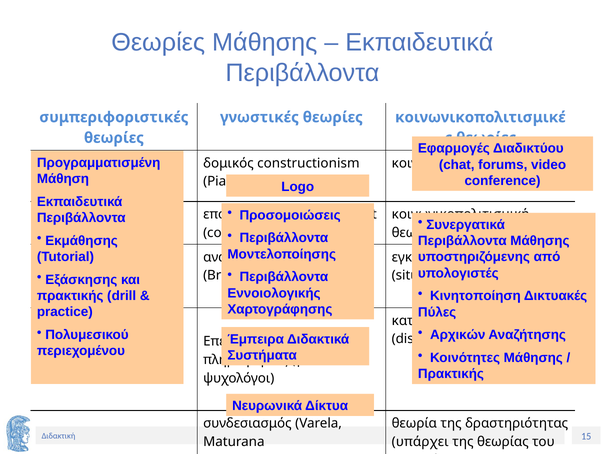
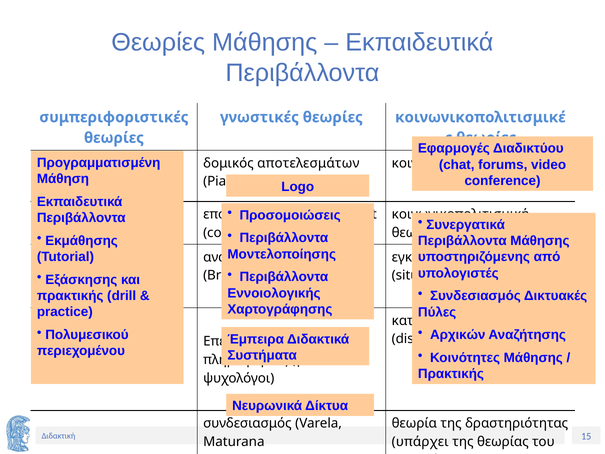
δομικός constructionism: constructionism -> αποτελεσμάτων (308, 163)
Κινητοποίηση: Κινητοποίηση -> Συνδεσιασμός (475, 296)
